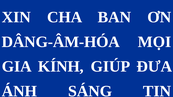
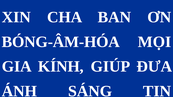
DÂNG-ÂM-HÓA: DÂNG-ÂM-HÓA -> BÓNG-ÂM-HÓA (61, 42)
